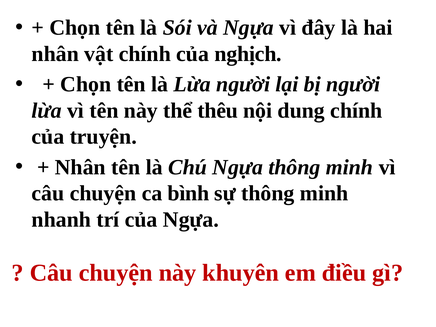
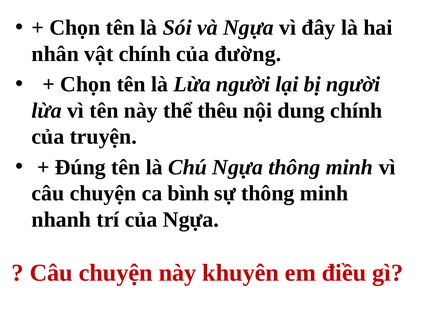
nghịch: nghịch -> đường (248, 54)
Nhân: Nhân -> Đúng (80, 167)
